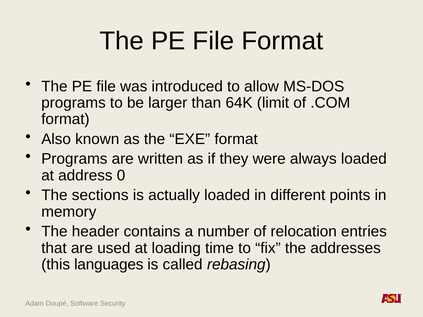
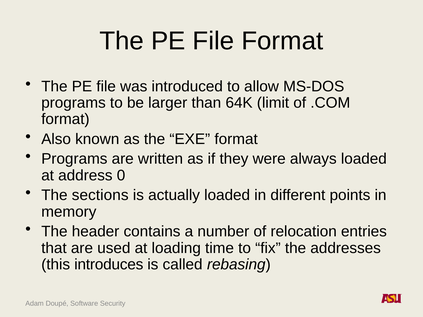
languages: languages -> introduces (109, 265)
